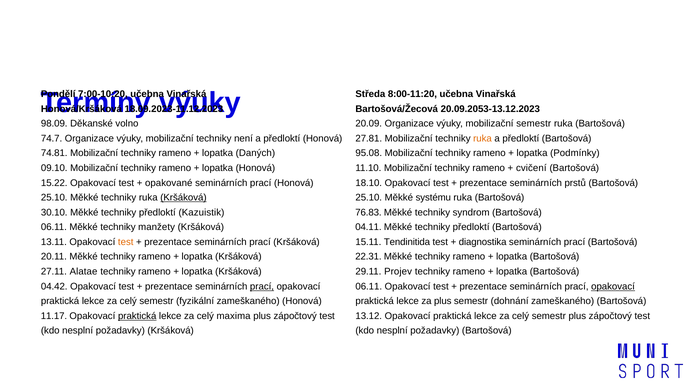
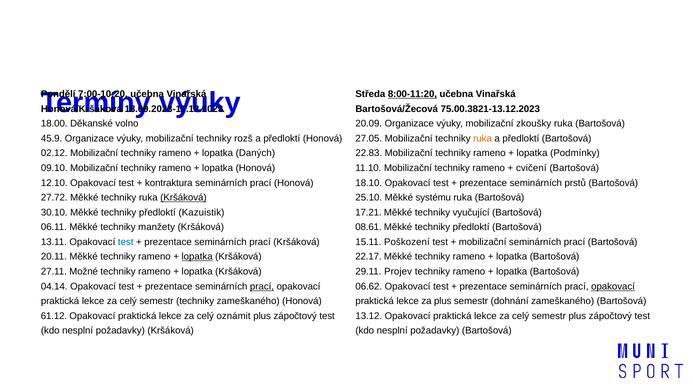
8:00-11:20 underline: none -> present (412, 94)
20.09.2053-13.12.2023: 20.09.2053-13.12.2023 -> 75.00.3821-13.12.2023 (490, 109)
98.09: 98.09 -> 18.00 (54, 124)
mobilizační semestr: semestr -> zkoušky (534, 124)
74.7: 74.7 -> 45.9 (52, 138)
není: není -> rozš (243, 138)
27.81: 27.81 -> 27.05 (369, 138)
74.81: 74.81 -> 02.12 (54, 153)
95.08: 95.08 -> 22.83 (369, 153)
15.22: 15.22 -> 12.10 (54, 183)
opakované: opakované -> kontraktura (169, 183)
25.10: 25.10 -> 27.72 (54, 198)
76.83: 76.83 -> 17.21 (368, 212)
syndrom: syndrom -> vyučující (471, 212)
04.11: 04.11 -> 08.61 (368, 227)
test colour: orange -> blue (126, 242)
Tendinitida: Tendinitida -> Poškození (407, 242)
diagnostika: diagnostika -> mobilizační (483, 242)
lopatka underline: none -> present (197, 257)
22.31: 22.31 -> 22.17 (368, 257)
Alatae: Alatae -> Možné (84, 271)
04.42: 04.42 -> 04.14 (54, 286)
06.11: 06.11 -> 06.62 (369, 286)
semestr fyzikální: fyzikální -> techniky (195, 301)
11.17: 11.17 -> 61.12 (54, 316)
praktická underline: present -> none (137, 316)
maxima: maxima -> oznámit (234, 316)
